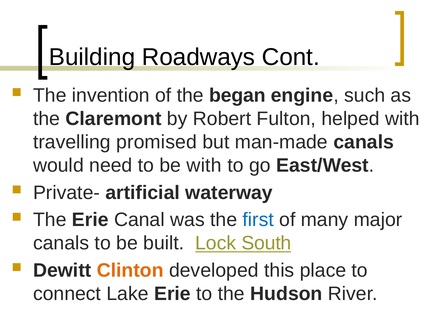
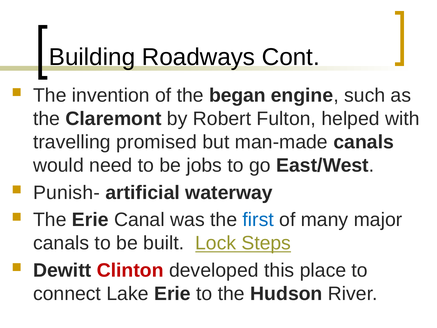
be with: with -> jobs (204, 165)
Private-: Private- -> Punish- (66, 192)
South: South -> Steps (266, 243)
Clinton colour: orange -> red (130, 270)
